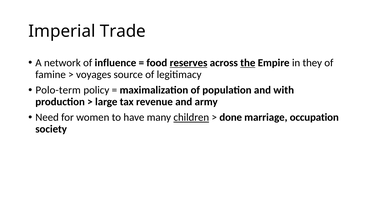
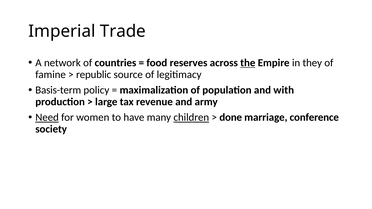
influence: influence -> countries (115, 63)
reserves underline: present -> none (189, 63)
voyages: voyages -> republic (94, 75)
Polo-term: Polo-term -> Basis-term (58, 90)
Need underline: none -> present (47, 118)
occupation: occupation -> conference (314, 118)
